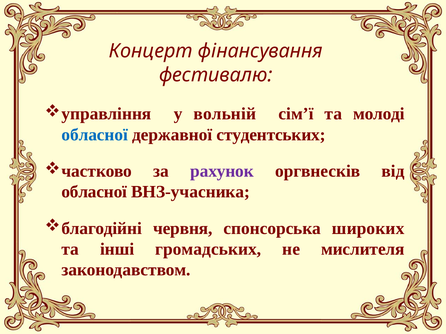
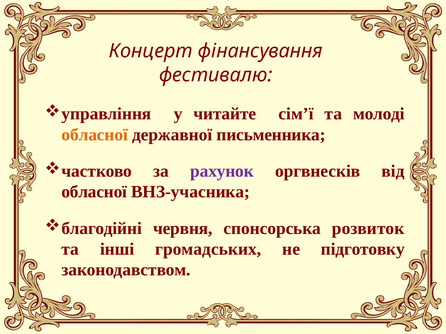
вольній: вольній -> читайте (225, 114)
обласної colour: blue -> orange (95, 135)
студентських: студентських -> письменника (271, 135)
широких: широких -> розвиток (368, 229)
мислителя: мислителя -> підготовку (363, 249)
